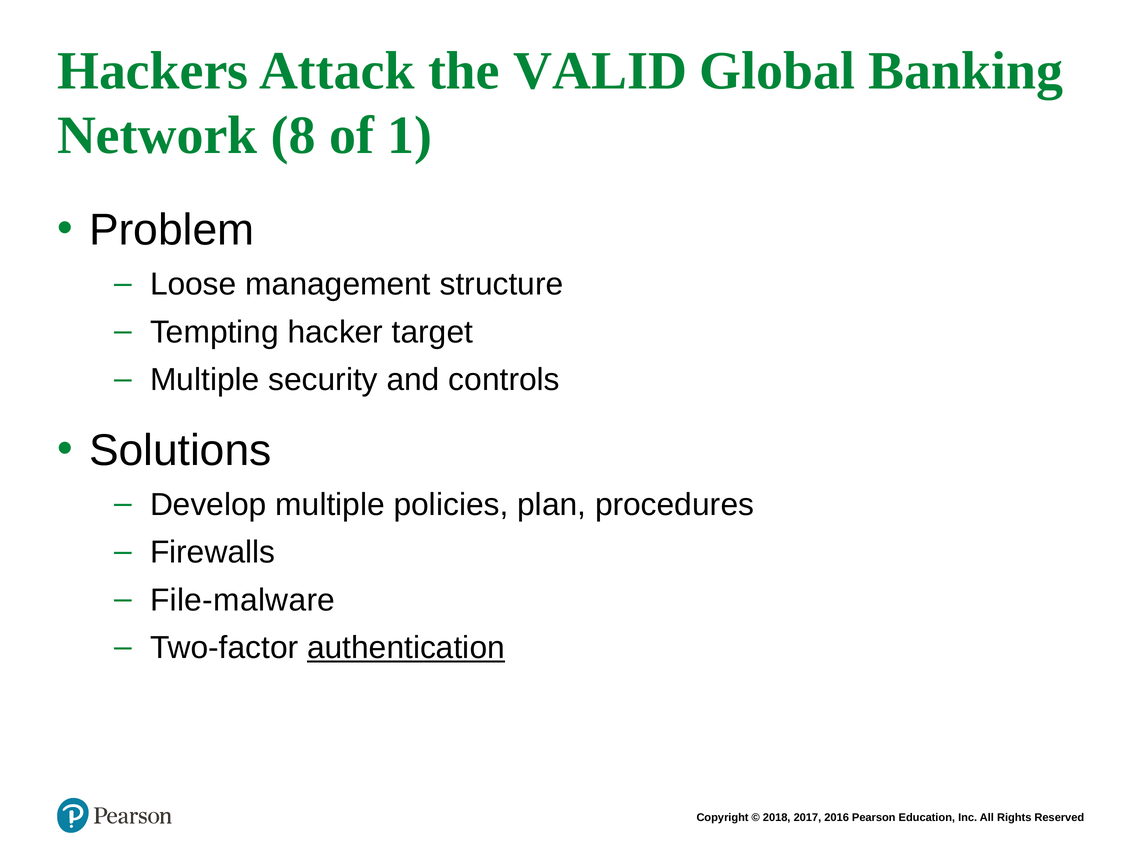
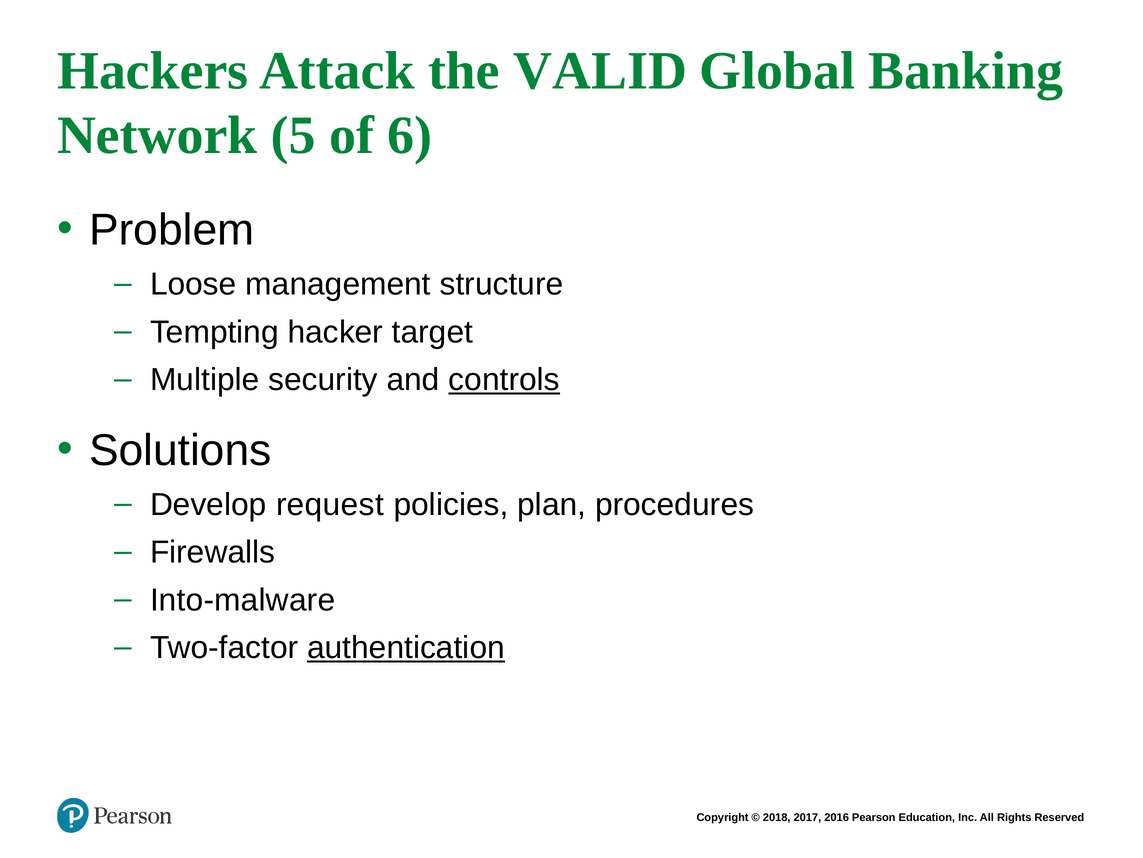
8: 8 -> 5 (293, 135)
1: 1 -> 6 (410, 135)
controls underline: none -> present (504, 380)
Develop multiple: multiple -> request (330, 504)
File-malware: File-malware -> Into-malware (243, 600)
